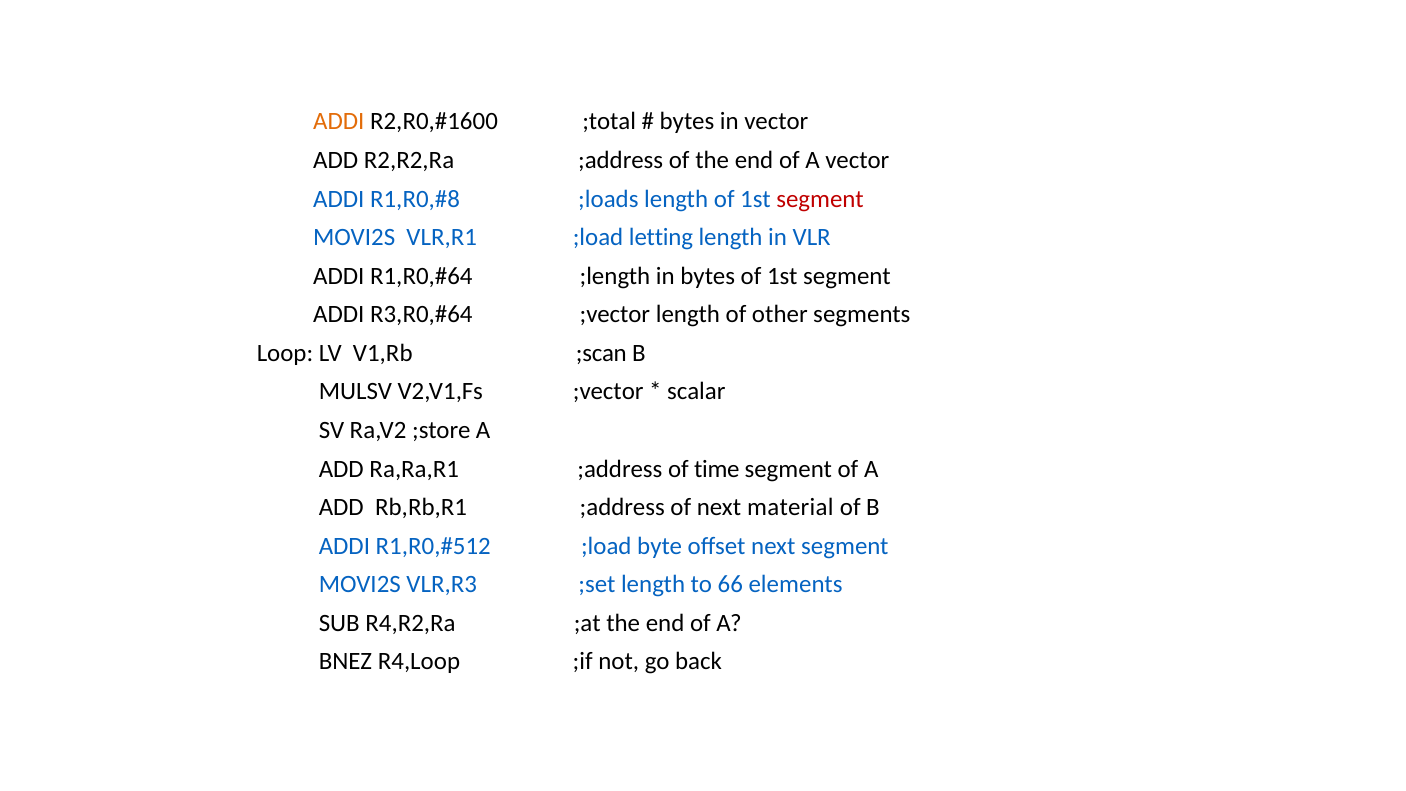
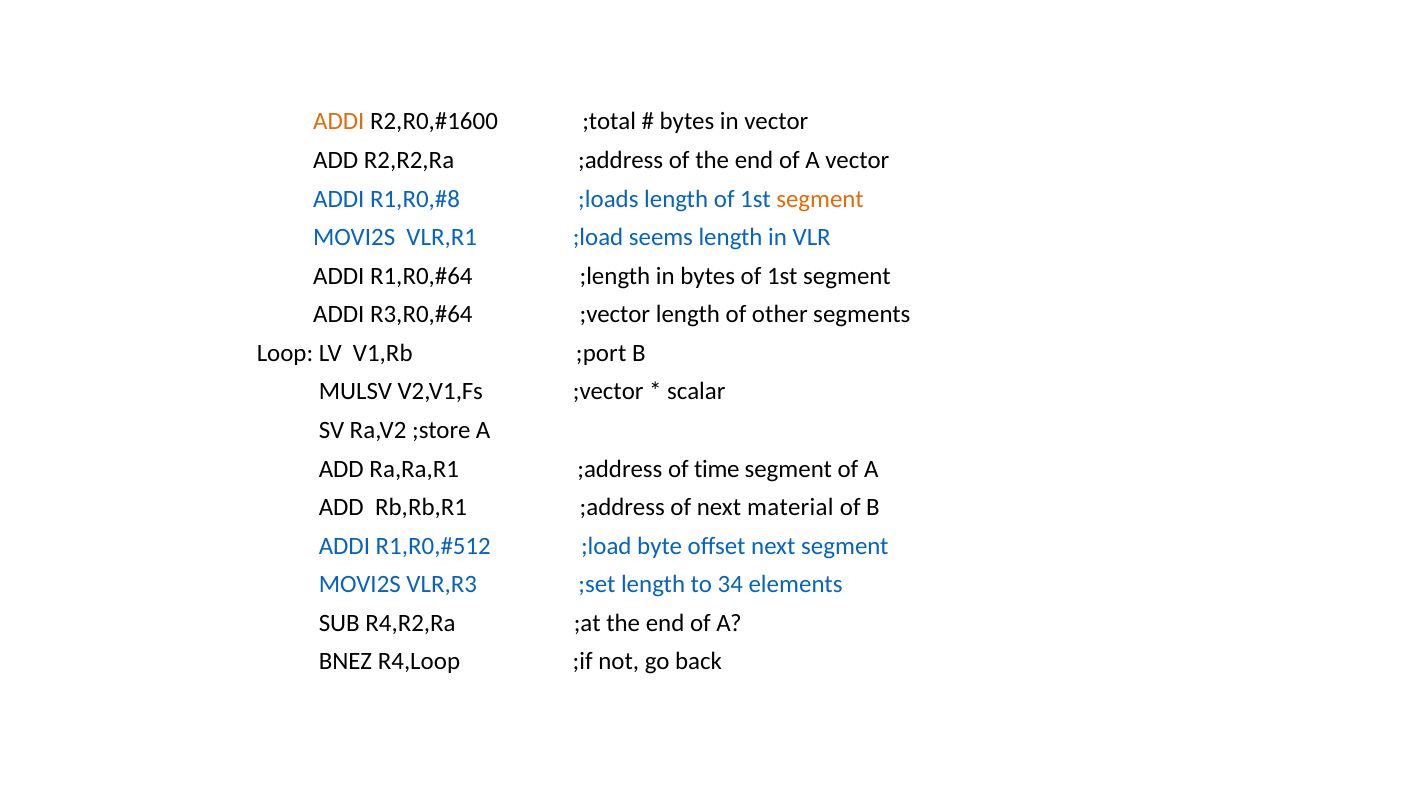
segment colour: red -> orange (820, 199)
letting: letting -> seems (661, 237)
;scan: ;scan -> ;port (601, 353)
66: 66 -> 34 (730, 584)
